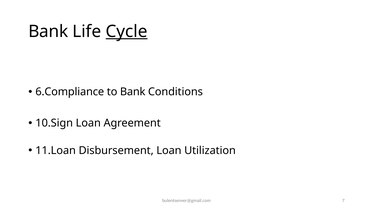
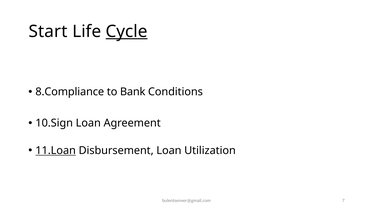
Bank: Bank -> Start (48, 31)
6.Compliance: 6.Compliance -> 8.Compliance (70, 92)
11.Loan underline: none -> present (56, 150)
